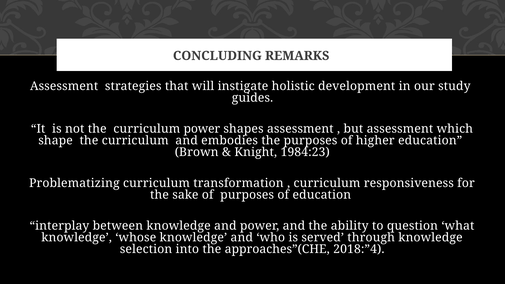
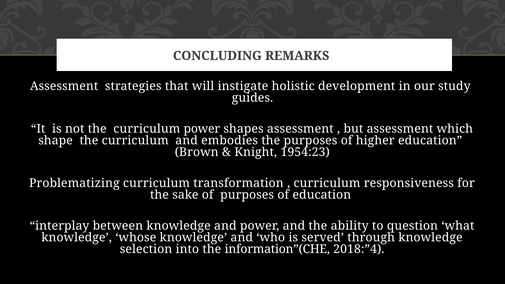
1984:23: 1984:23 -> 1954:23 (305, 152)
approaches”(CHE: approaches”(CHE -> information”(CHE (277, 249)
